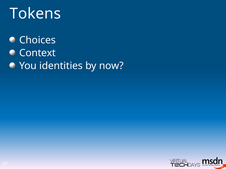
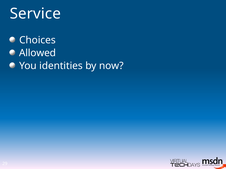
Tokens: Tokens -> Service (35, 14)
Context: Context -> Allowed (38, 53)
